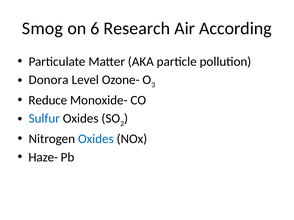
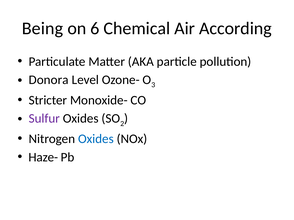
Smog: Smog -> Being (43, 28)
Research: Research -> Chemical (137, 28)
Reduce: Reduce -> Stricter (48, 100)
Sulfur colour: blue -> purple (44, 119)
